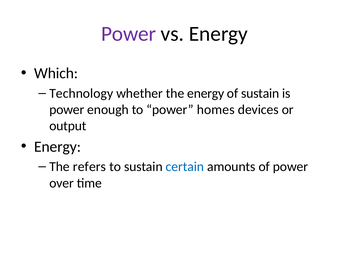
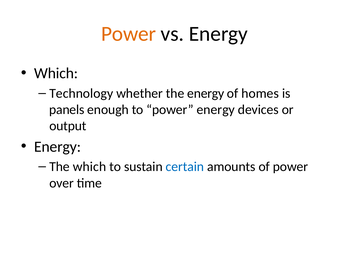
Power colour: purple -> orange (129, 34)
of sustain: sustain -> homes (260, 93)
power: power -> panels (67, 110)
power homes: homes -> energy (216, 110)
The refers: refers -> which (90, 167)
